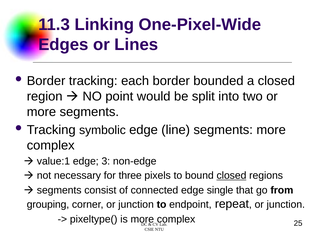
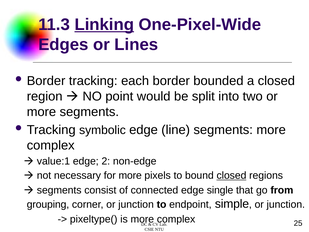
Linking underline: none -> present (104, 25)
3: 3 -> 2 (106, 161)
for three: three -> more (130, 175)
repeat: repeat -> simple (232, 204)
